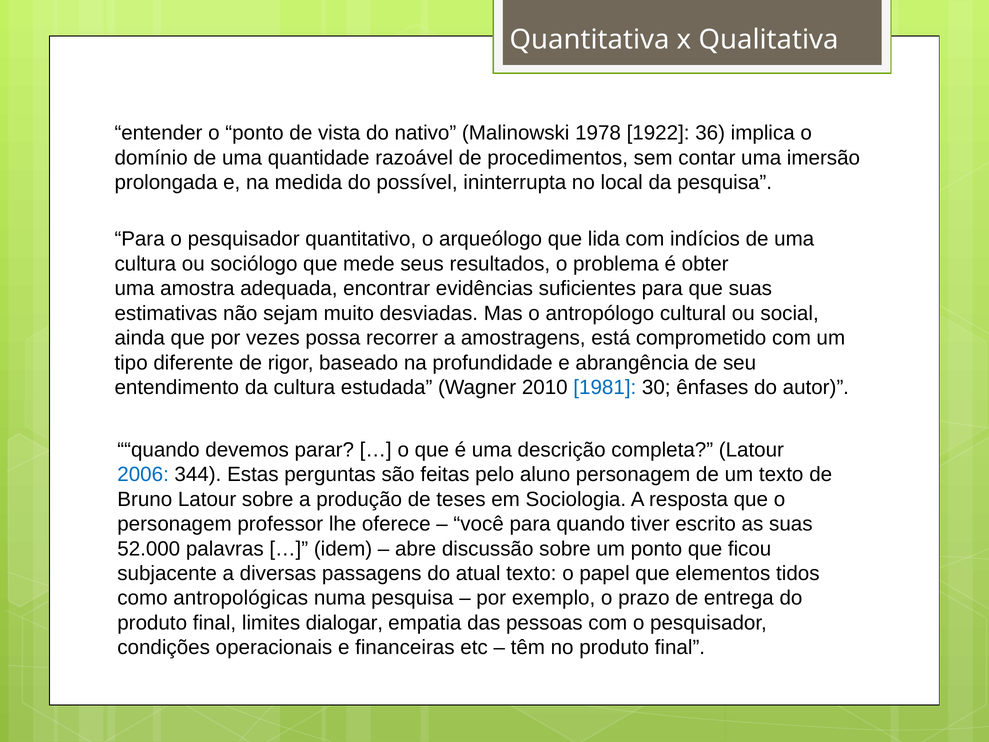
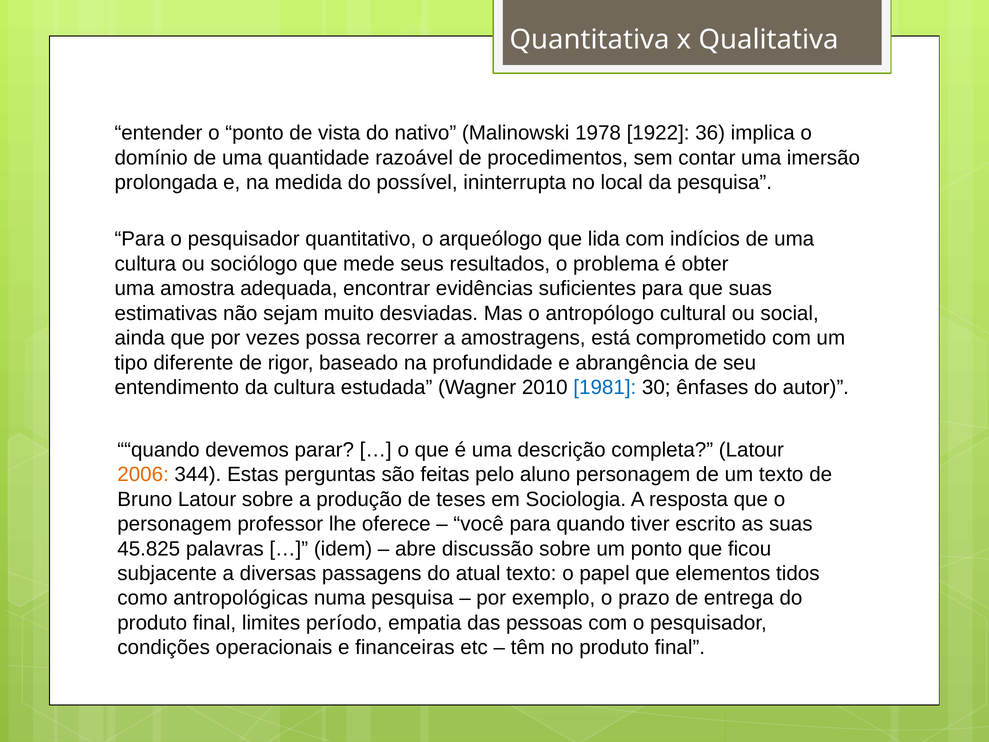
2006 colour: blue -> orange (143, 474)
52.000: 52.000 -> 45.825 (149, 549)
dialogar: dialogar -> período (344, 623)
